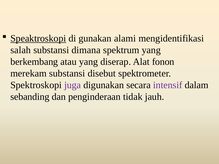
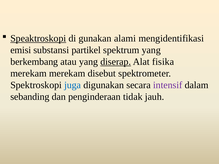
salah: salah -> emisi (21, 50)
dimana: dimana -> partikel (86, 50)
diserap underline: none -> present (116, 62)
fonon: fonon -> fisika (163, 62)
merekam substansi: substansi -> merekam (67, 73)
juga colour: purple -> blue (73, 85)
